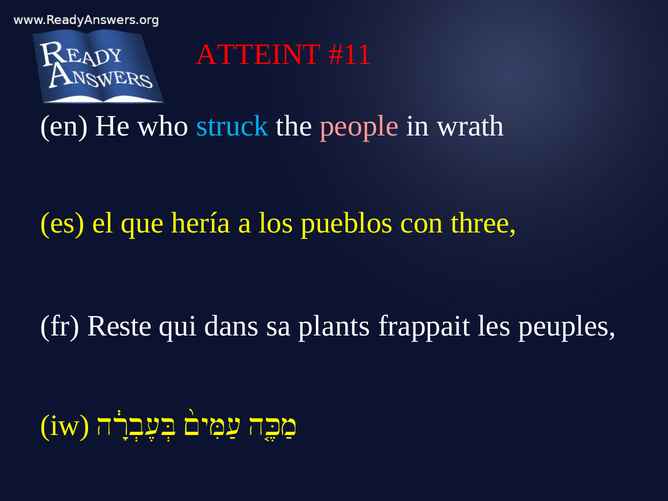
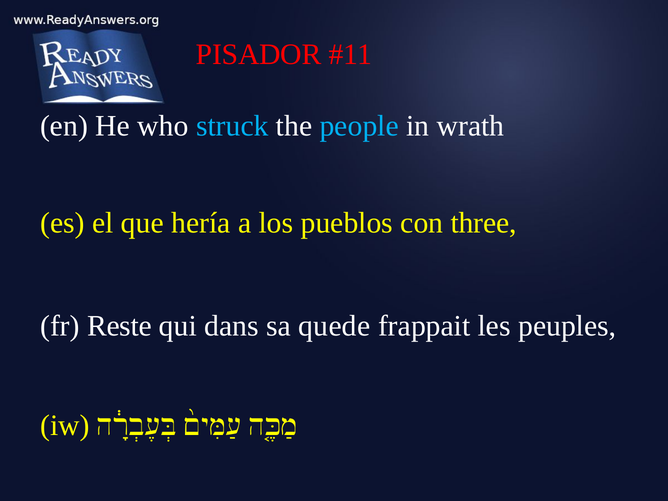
ATTEINT: ATTEINT -> PISADOR (259, 54)
people colour: pink -> light blue (359, 126)
plants: plants -> quede (334, 326)
